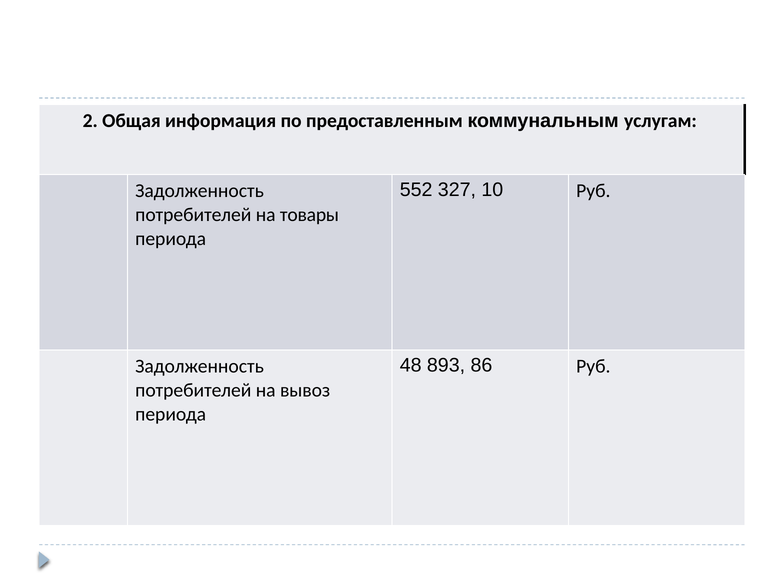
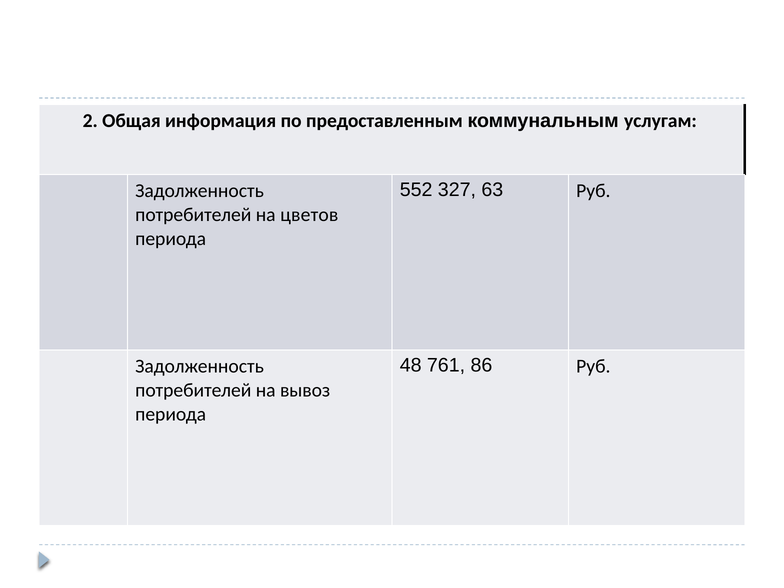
10: 10 -> 63 (492, 190)
товары: товары -> цветов (309, 215)
893: 893 -> 761 (446, 365)
